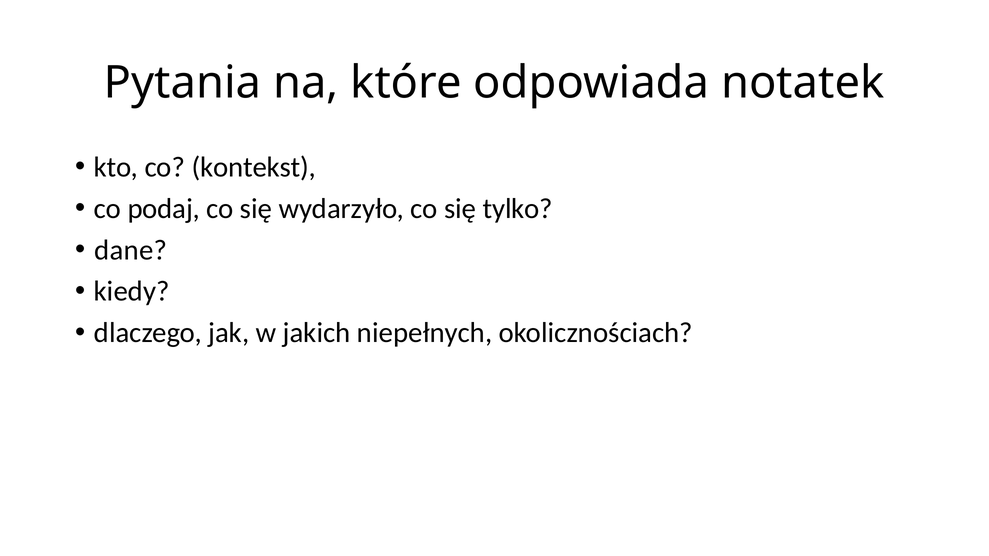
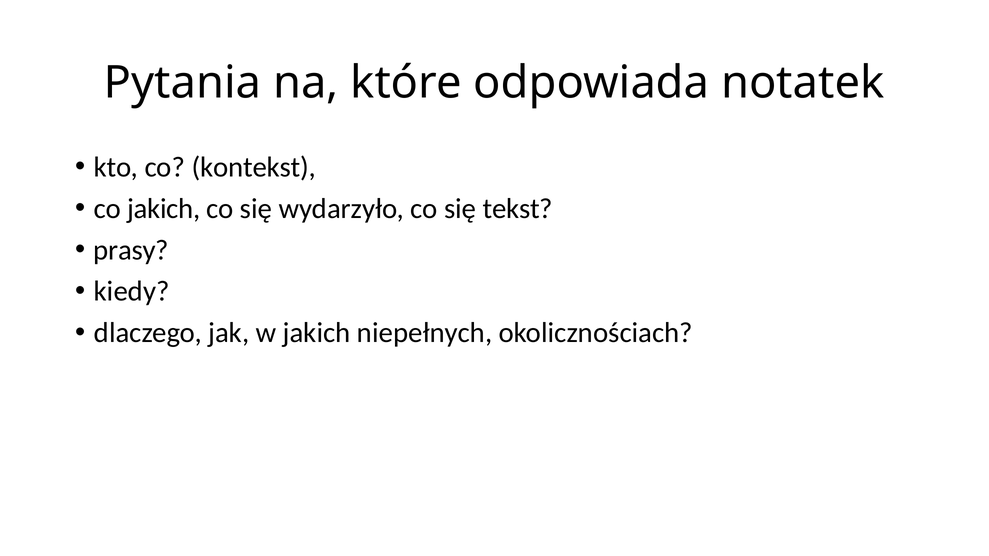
co podaj: podaj -> jakich (164, 209)
tylko: tylko -> tekst (518, 209)
dane: dane -> prasy (131, 250)
